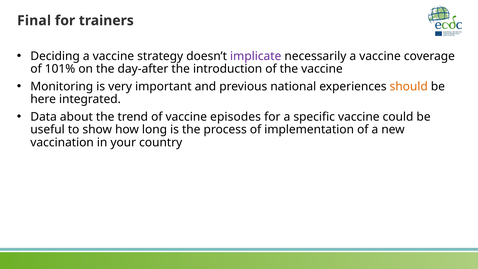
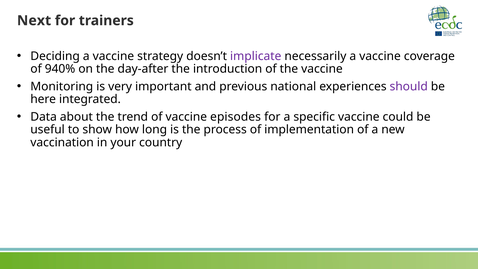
Final: Final -> Next (34, 21)
101%: 101% -> 940% (60, 69)
should colour: orange -> purple (409, 86)
